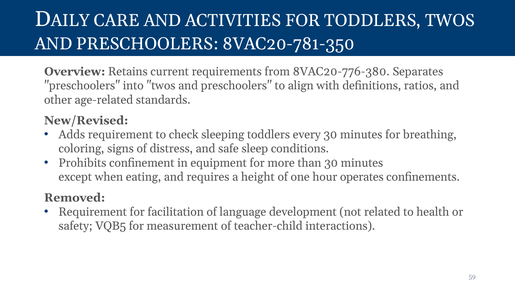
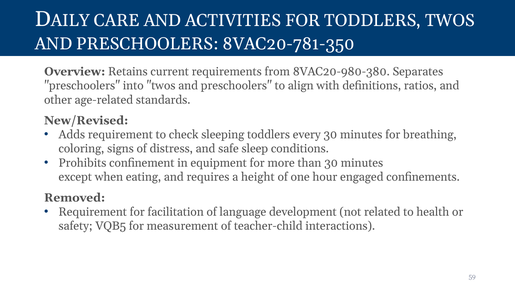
8VAC20-776-380: 8VAC20-776-380 -> 8VAC20-980-380 (341, 71)
operates: operates -> engaged (362, 177)
